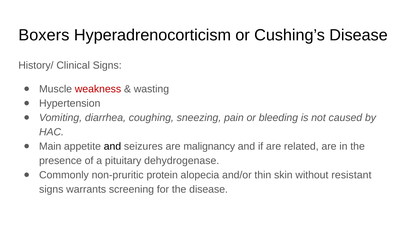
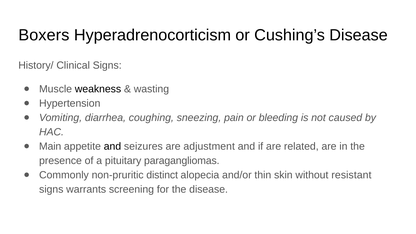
weakness colour: red -> black (98, 89)
malignancy: malignancy -> adjustment (209, 146)
dehydrogenase: dehydrogenase -> paragangliomas (182, 161)
protein: protein -> distinct (162, 175)
